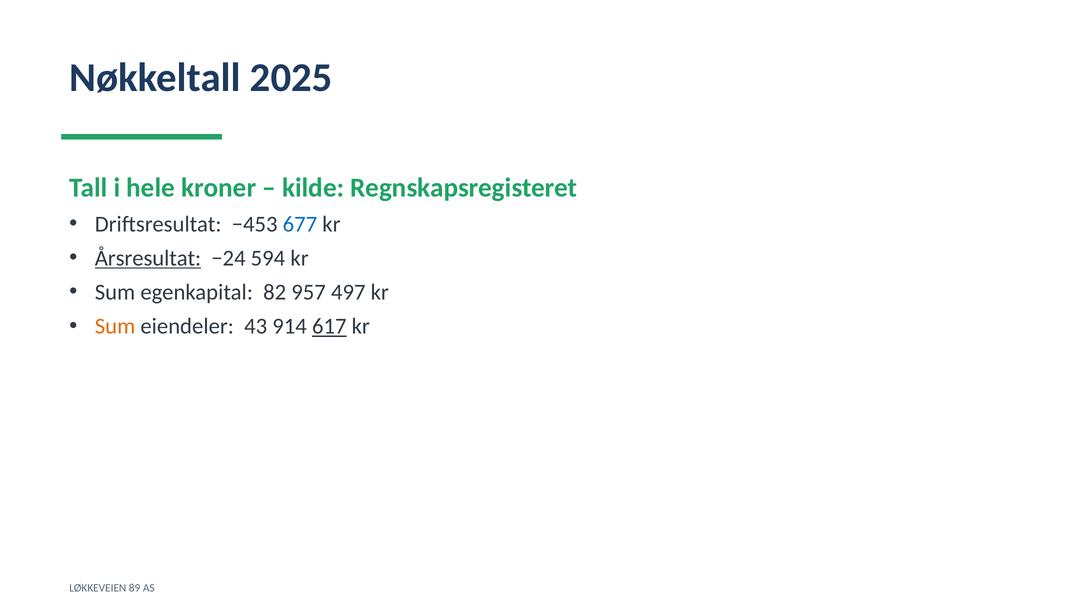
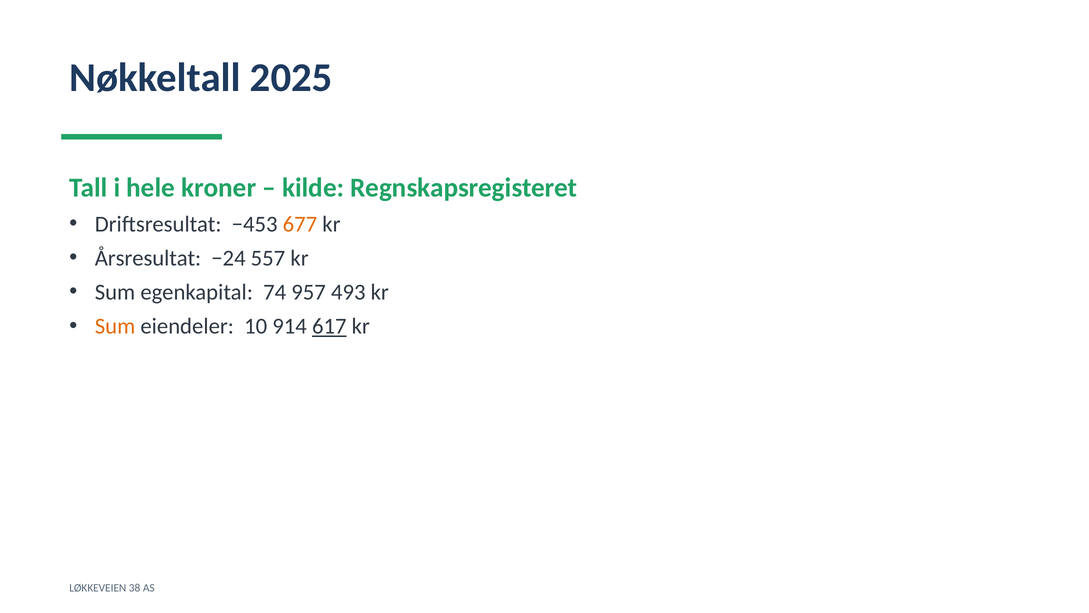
677 colour: blue -> orange (300, 224)
Årsresultat underline: present -> none (148, 258)
594: 594 -> 557 (268, 258)
82: 82 -> 74 (275, 292)
497: 497 -> 493 (348, 292)
43: 43 -> 10 (256, 326)
89: 89 -> 38 (135, 588)
